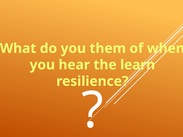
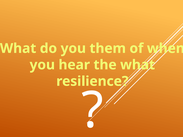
the learn: learn -> what (138, 65)
